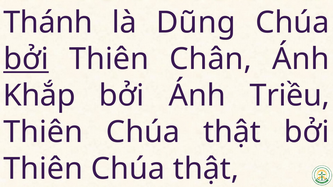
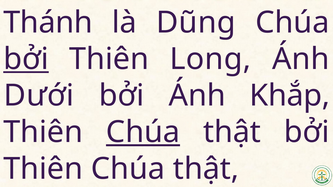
Chân: Chân -> Long (210, 59)
Khắp: Khắp -> Dưới (39, 96)
Triều: Triều -> Khắp (290, 96)
Chúa underline: none -> present (143, 132)
